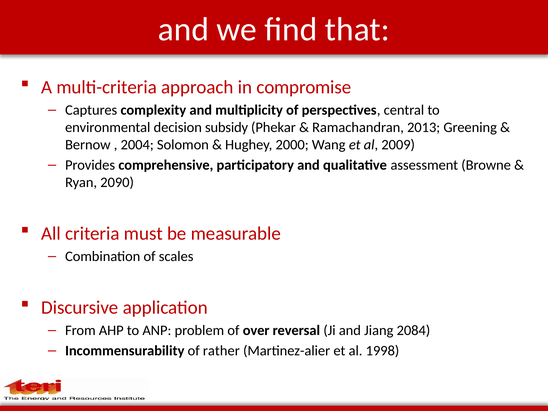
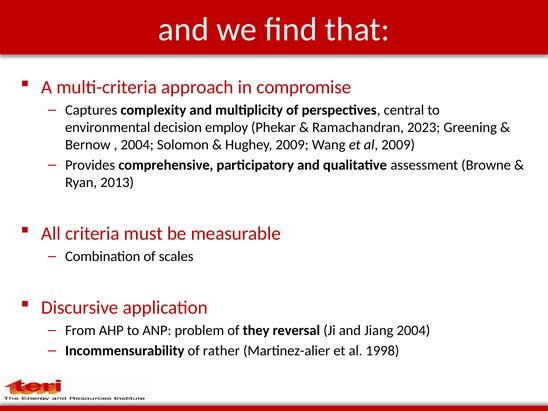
subsidy: subsidy -> employ (227, 127)
2013: 2013 -> 2023 (424, 127)
Hughey 2000: 2000 -> 2009 (292, 145)
2090: 2090 -> 2013 (117, 182)
over: over -> they (256, 330)
Jiang 2084: 2084 -> 2004 (413, 330)
